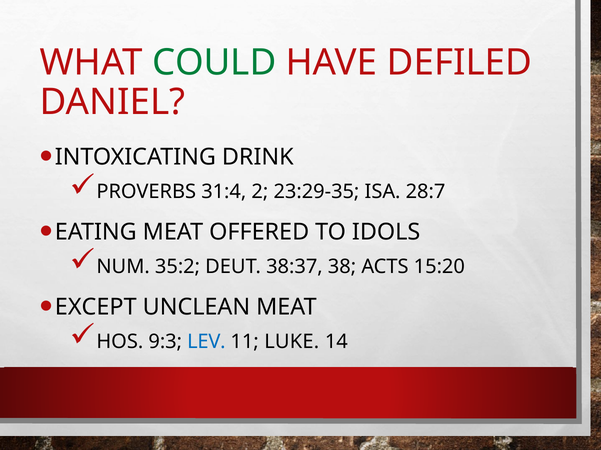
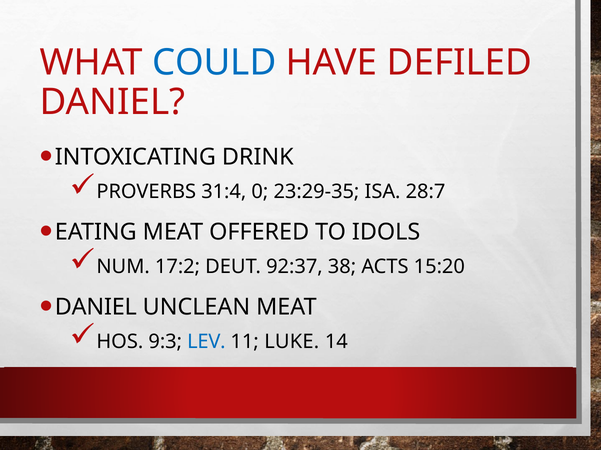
COULD colour: green -> blue (214, 63)
2: 2 -> 0 (260, 192)
35:2: 35:2 -> 17:2 (178, 267)
38:37: 38:37 -> 92:37 (294, 267)
EXCEPT: EXCEPT -> DANIEL (96, 307)
